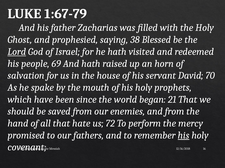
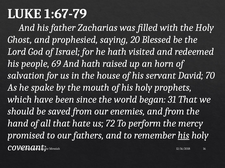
38: 38 -> 20 (135, 40)
Lord underline: present -> none (17, 52)
21: 21 -> 31 (172, 100)
